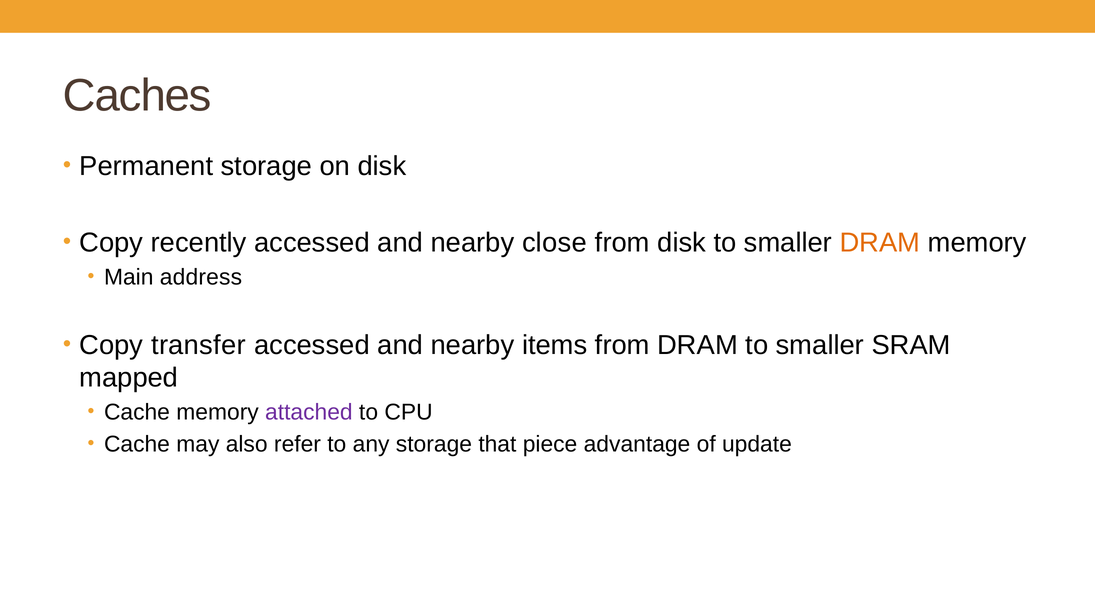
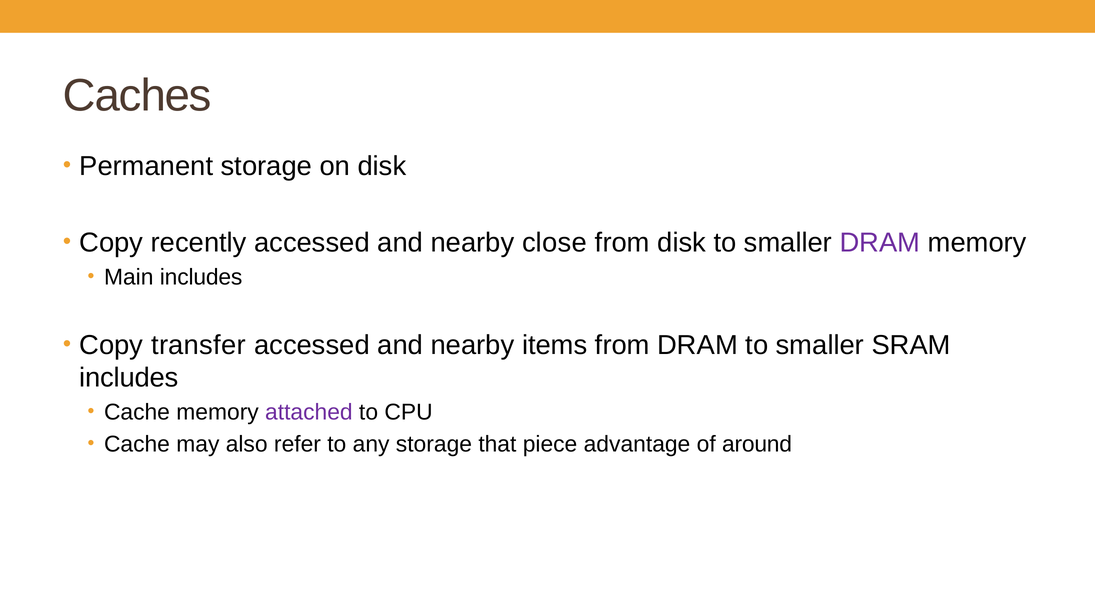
DRAM colour: orange -> purple (880, 243)
Main address: address -> includes (201, 277)
mapped: mapped -> includes (129, 378)
update: update -> around (757, 444)
